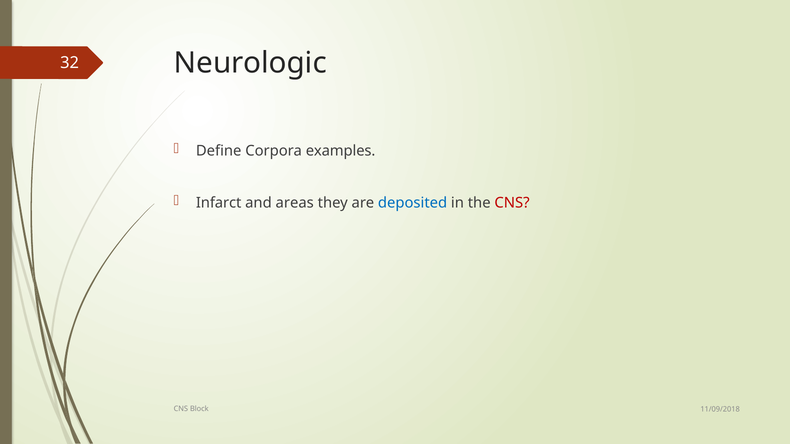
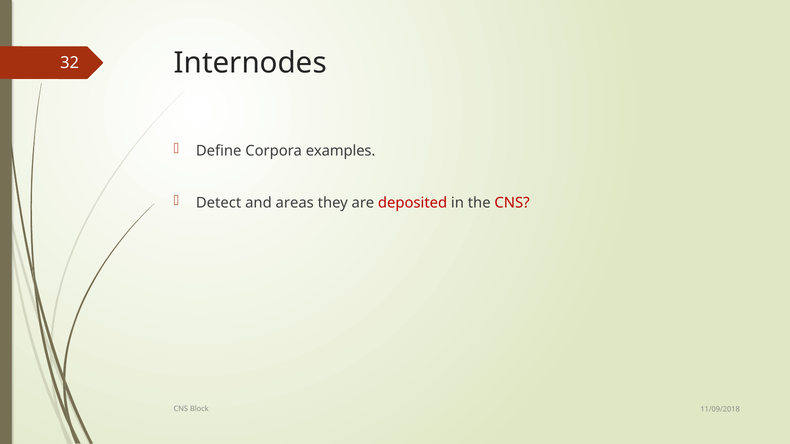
Neurologic: Neurologic -> Internodes (250, 63)
Infarct: Infarct -> Detect (219, 203)
deposited colour: blue -> red (413, 203)
